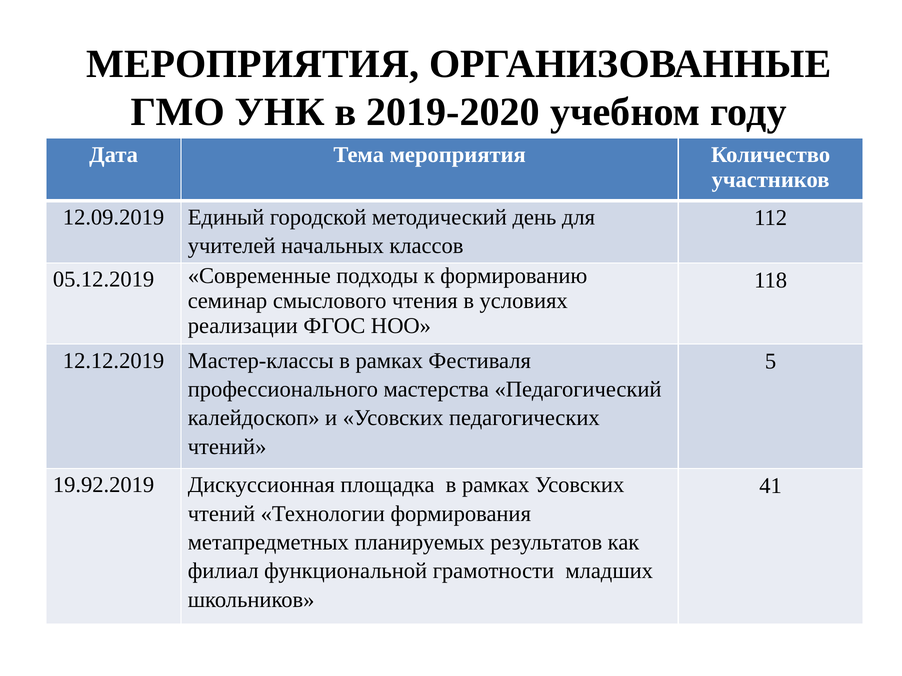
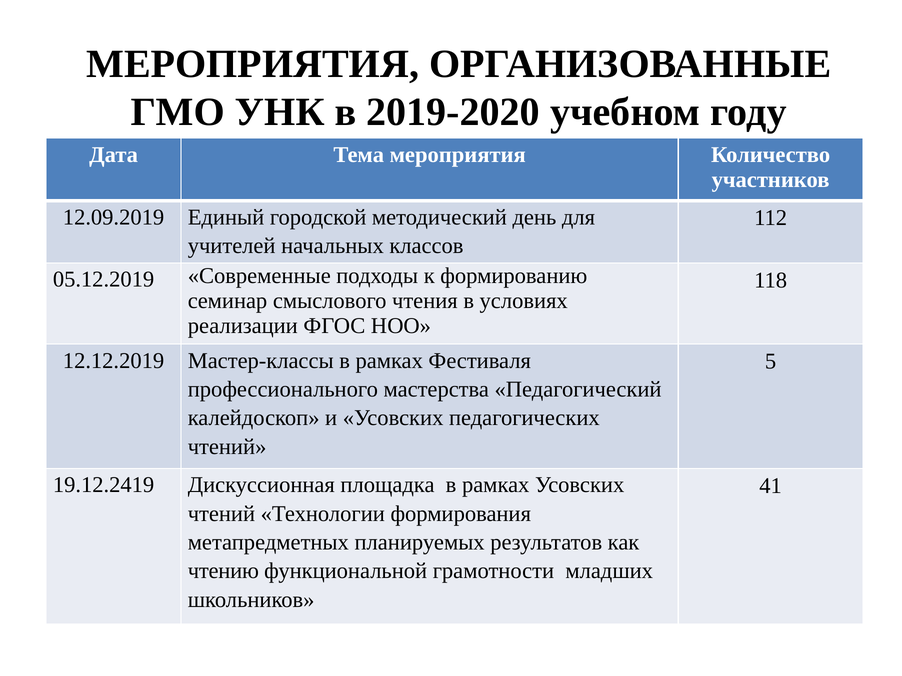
19.92.2019: 19.92.2019 -> 19.12.2419 (104, 485)
филиал: филиал -> чтению (223, 571)
